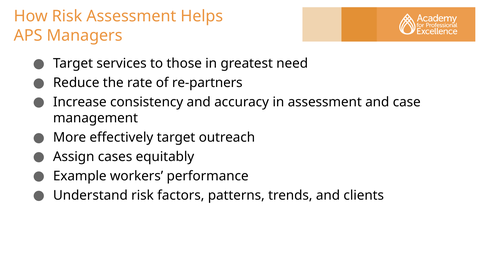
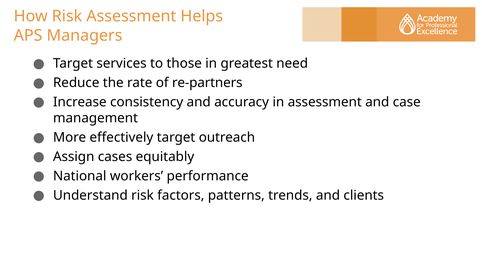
Example: Example -> National (80, 176)
